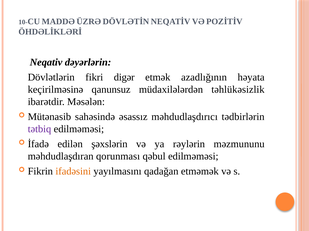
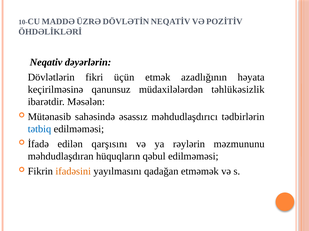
digər: digər -> üçün (124, 77)
tətbiq colour: purple -> blue (39, 129)
şəxslərin: şəxslərin -> qarşısını (109, 144)
qorunması: qorunması -> hüquqların (118, 157)
